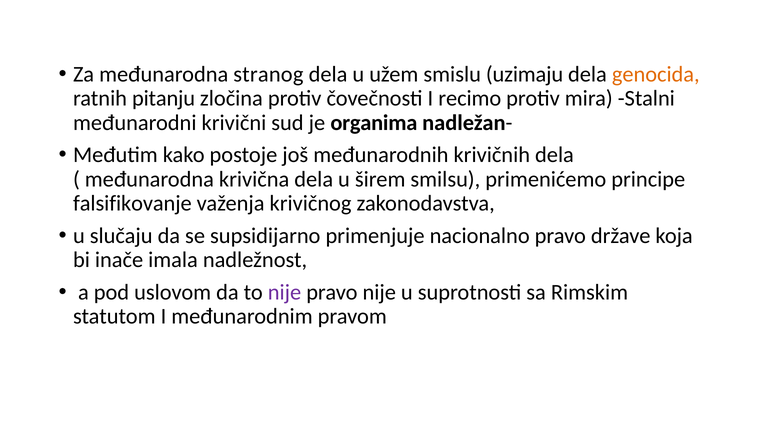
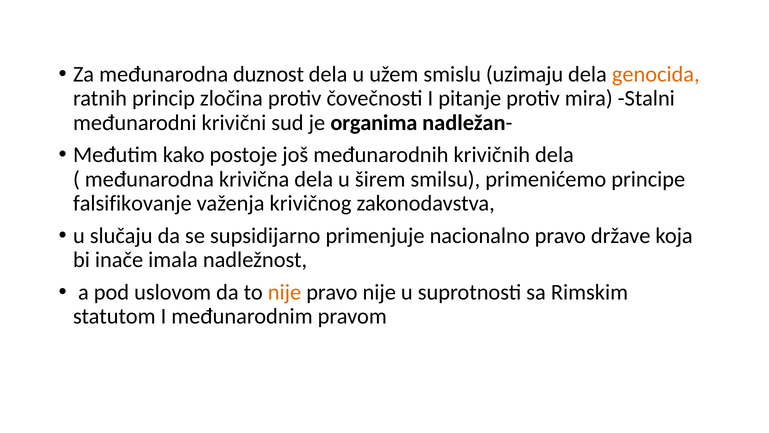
stranog: stranog -> duznost (269, 74)
pitanju: pitanju -> princip (163, 98)
recimo: recimo -> pitanje (470, 98)
nije colour: purple -> orange (285, 292)
